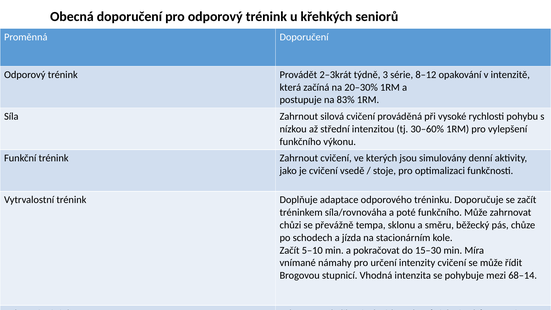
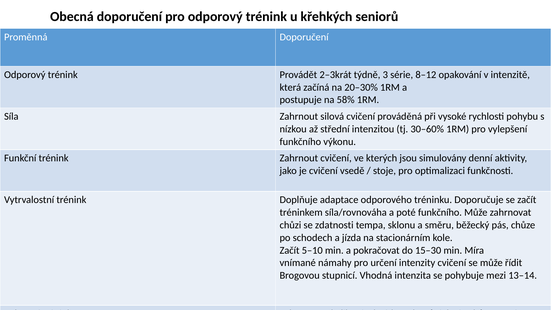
83%: 83% -> 58% (346, 100)
převážně: převážně -> zdatnosti (334, 225)
68–14: 68–14 -> 13–14 (523, 275)
